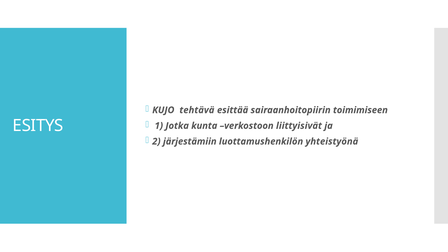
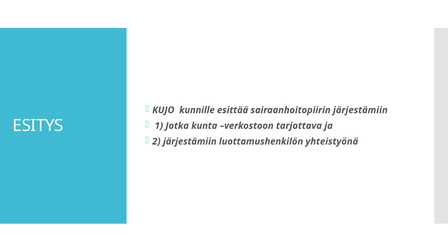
tehtävä: tehtävä -> kunnille (197, 110)
sairaanhoitopiirin toimimiseen: toimimiseen -> järjestämiin (360, 110)
liittyisivät: liittyisivät -> tarjottava (299, 126)
